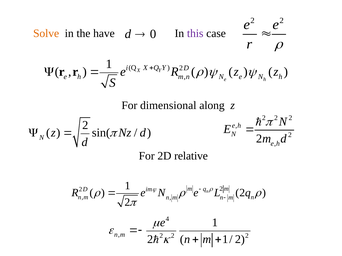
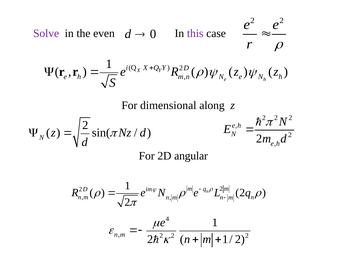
Solve colour: orange -> purple (46, 33)
have: have -> even (104, 33)
relative: relative -> angular (191, 156)
